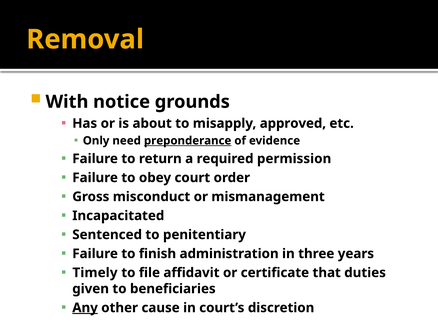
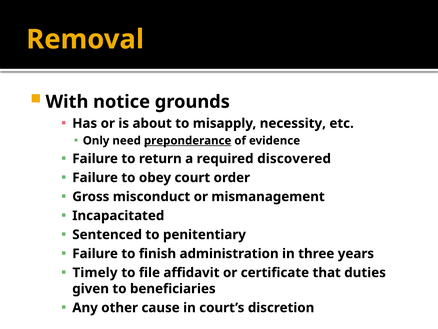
approved: approved -> necessity (293, 123)
permission: permission -> discovered (294, 158)
Any underline: present -> none (85, 307)
